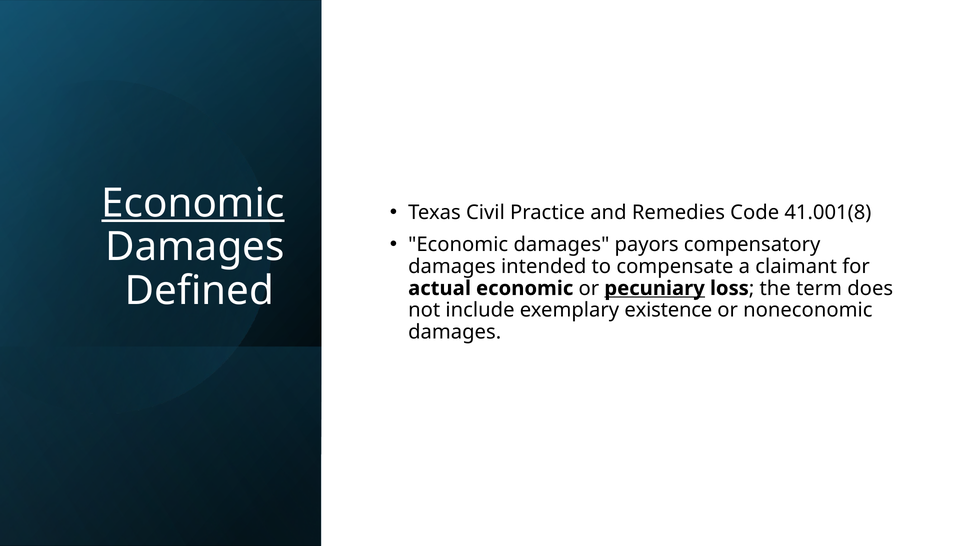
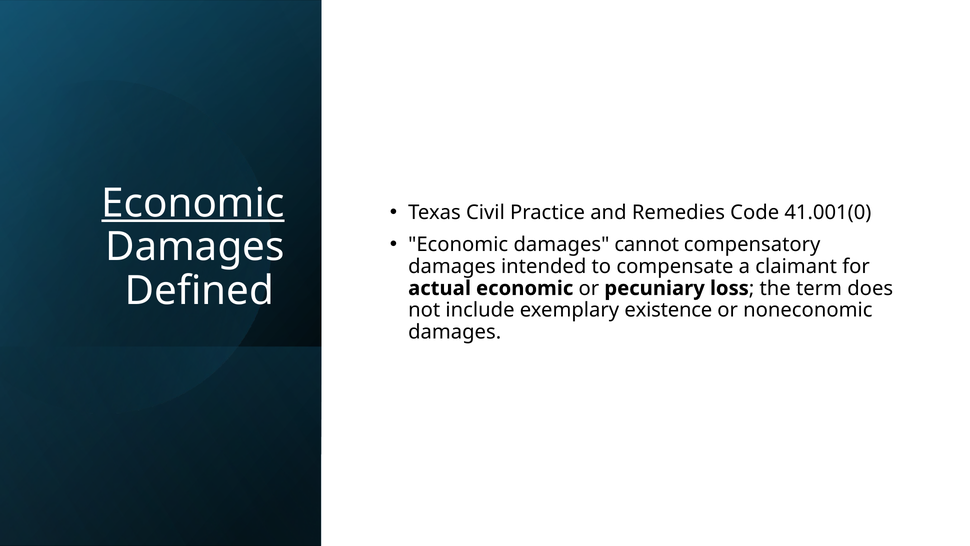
41.001(8: 41.001(8 -> 41.001(0 (828, 212)
payors: payors -> cannot (647, 244)
pecuniary underline: present -> none (655, 288)
